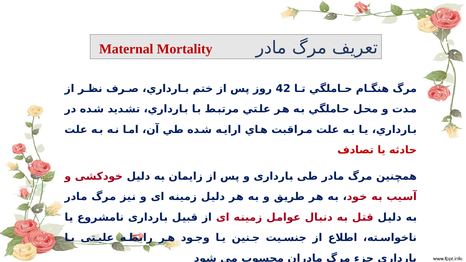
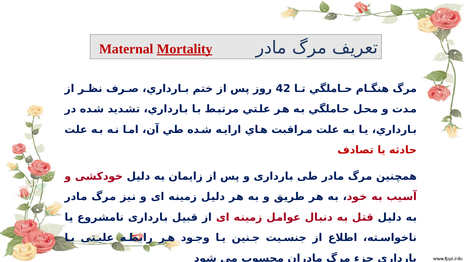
Mortality underline: none -> present (185, 49)
